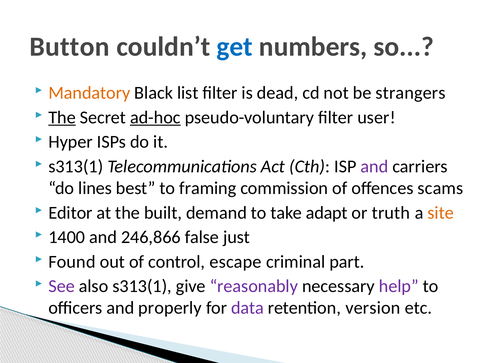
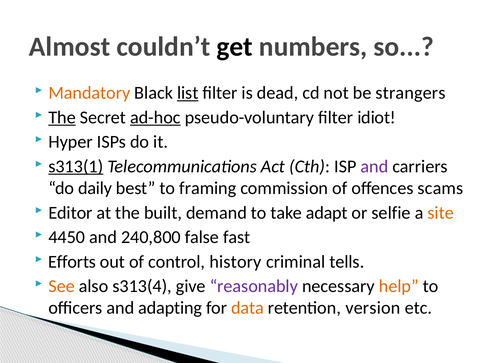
Button: Button -> Almost (70, 47)
get colour: blue -> black (235, 47)
list underline: none -> present (188, 93)
user: user -> idiot (377, 117)
s313(1 underline: none -> present (76, 166)
lines: lines -> daily (95, 188)
truth: truth -> selfie (391, 213)
1400: 1400 -> 4450 (67, 237)
246,866: 246,866 -> 240,800 (151, 237)
just: just -> fast (237, 237)
Found: Found -> Efforts (72, 262)
escape: escape -> history (236, 262)
part: part -> tells (347, 262)
See colour: purple -> orange (62, 286)
also s313(1: s313(1 -> s313(4 (142, 286)
help colour: purple -> orange (399, 286)
properly: properly -> adapting (170, 308)
data colour: purple -> orange (248, 308)
